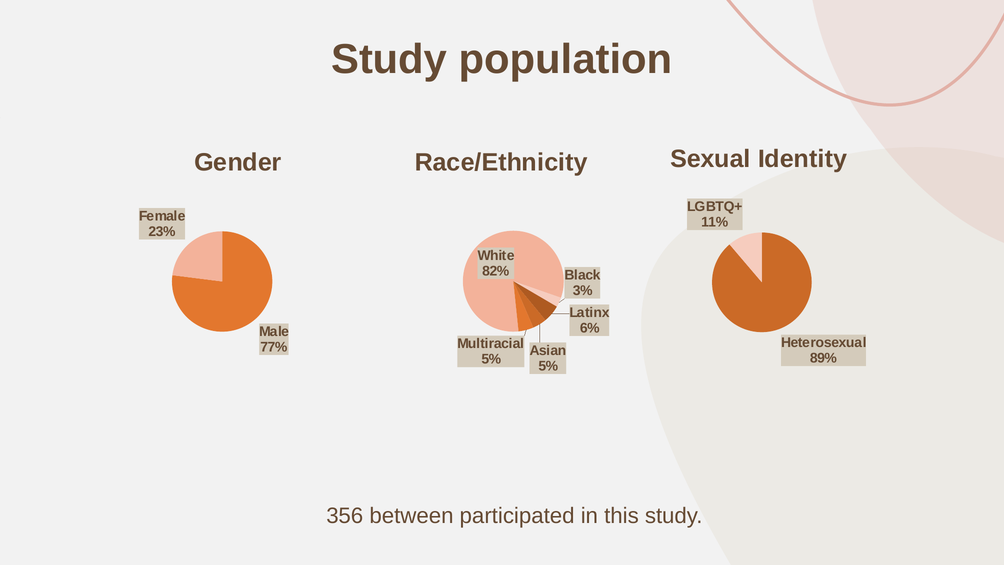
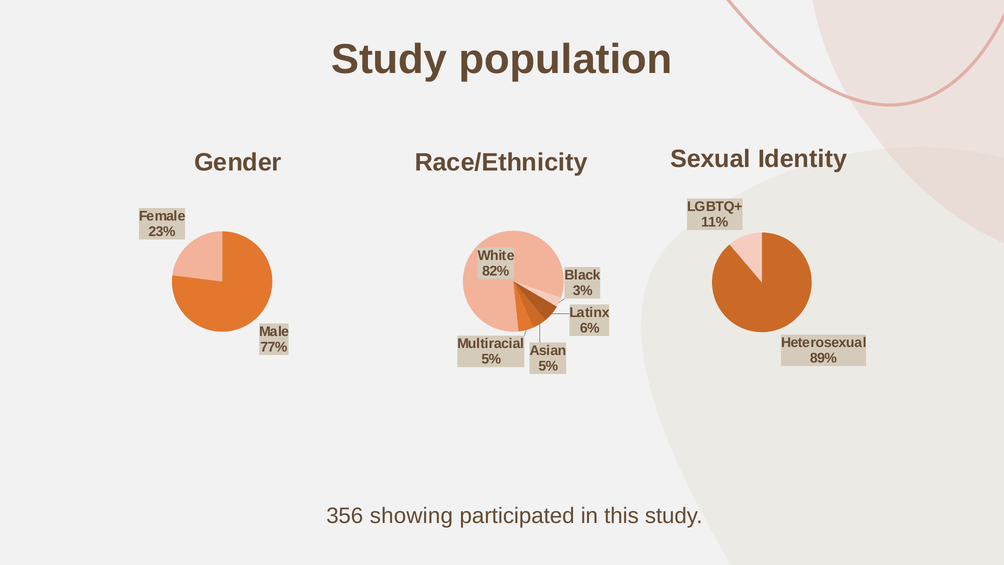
between: between -> showing (411, 516)
